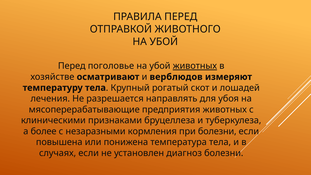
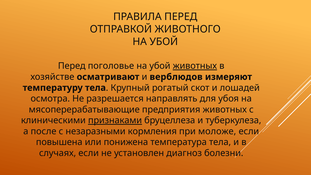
лечения: лечения -> осмотра (50, 99)
признаками underline: none -> present (115, 120)
более: более -> после (44, 131)
при болезни: болезни -> моложе (217, 131)
